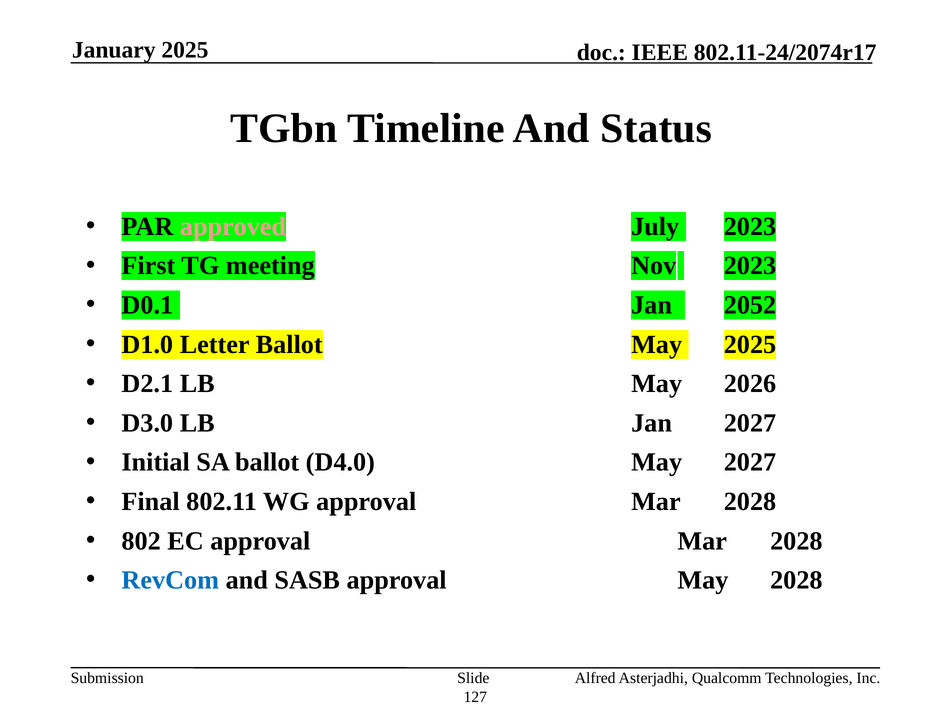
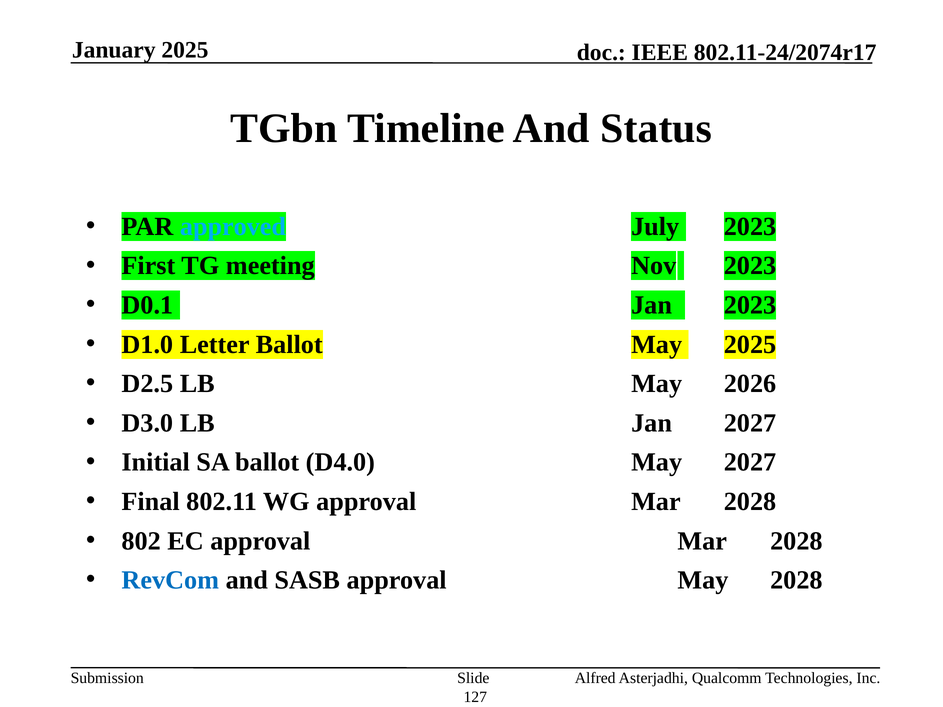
approved colour: pink -> light blue (233, 227)
Jan 2052: 2052 -> 2023 (750, 305)
D2.1: D2.1 -> D2.5 (147, 384)
